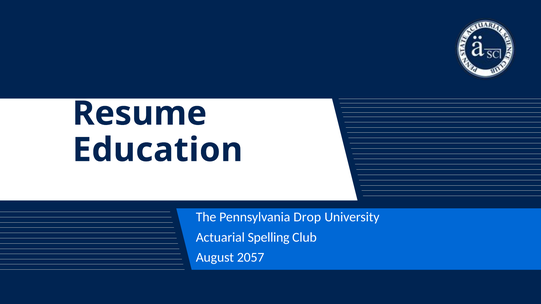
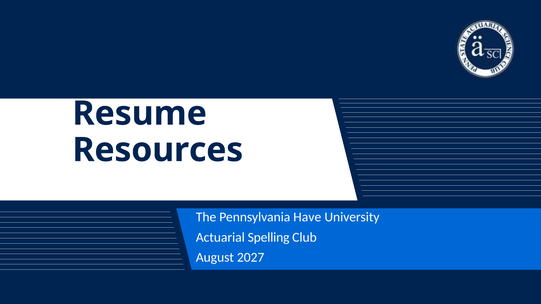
Education: Education -> Resources (158, 150)
Drop: Drop -> Have (307, 217)
2057: 2057 -> 2027 (251, 258)
